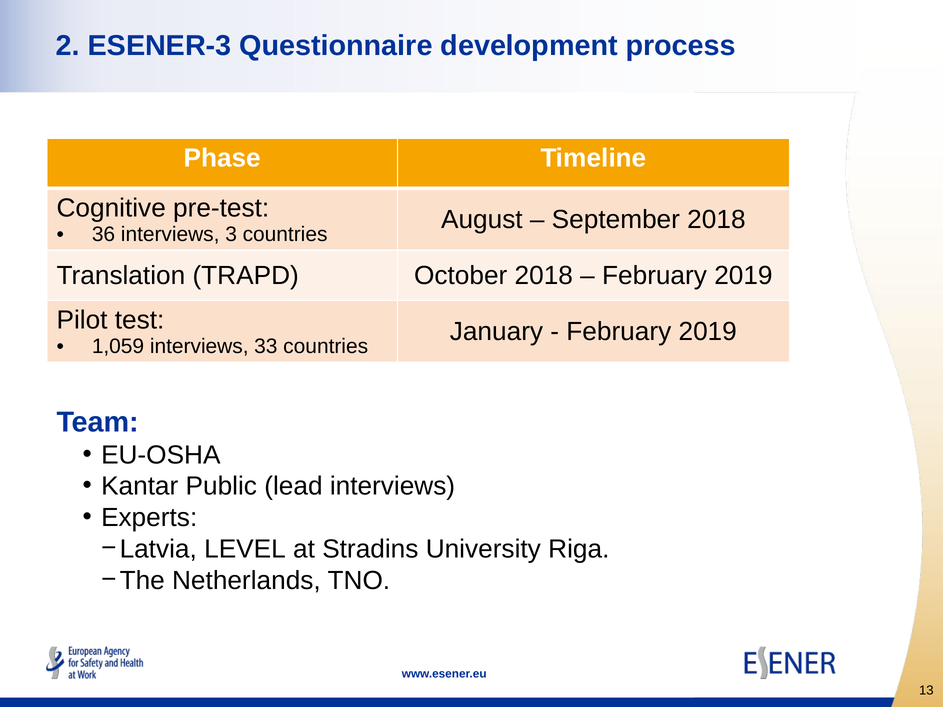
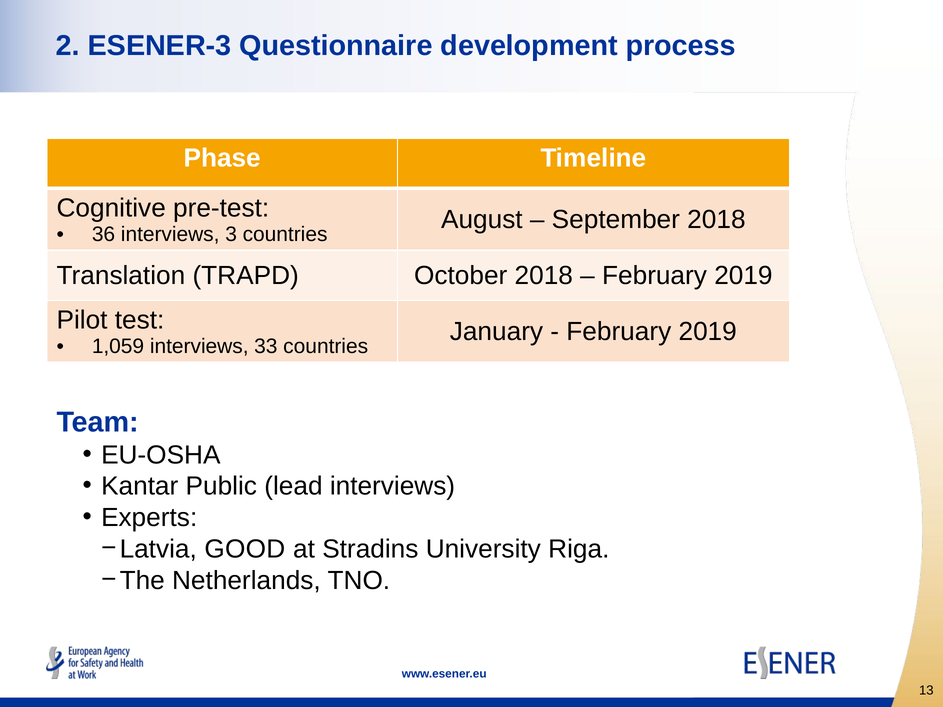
LEVEL: LEVEL -> GOOD (245, 549)
